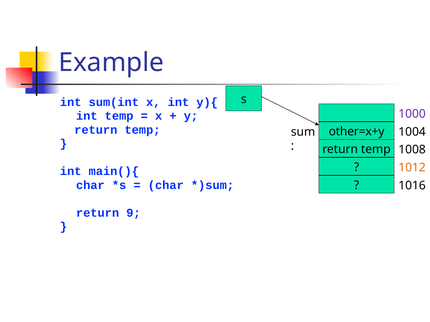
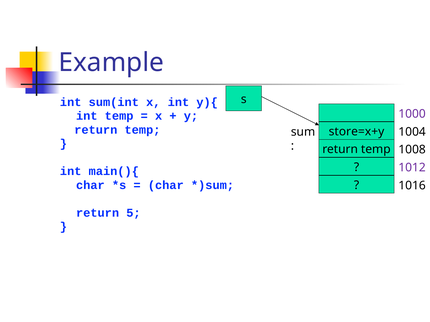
other=x+y: other=x+y -> store=x+y (356, 132)
1012 colour: orange -> purple (412, 168)
9: 9 -> 5 (133, 213)
